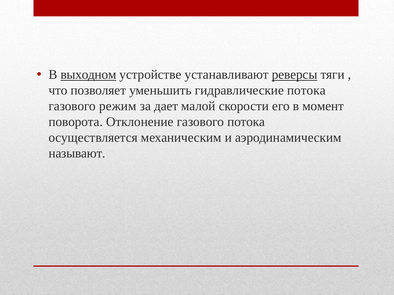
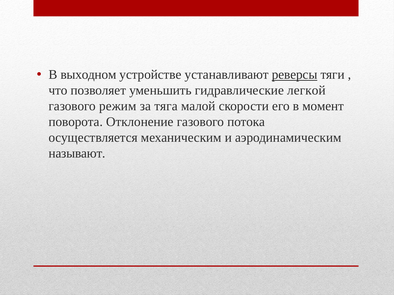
выходном underline: present -> none (88, 75)
гидравлические потока: потока -> легкой (306, 91)
дает: дает -> тяга (166, 106)
